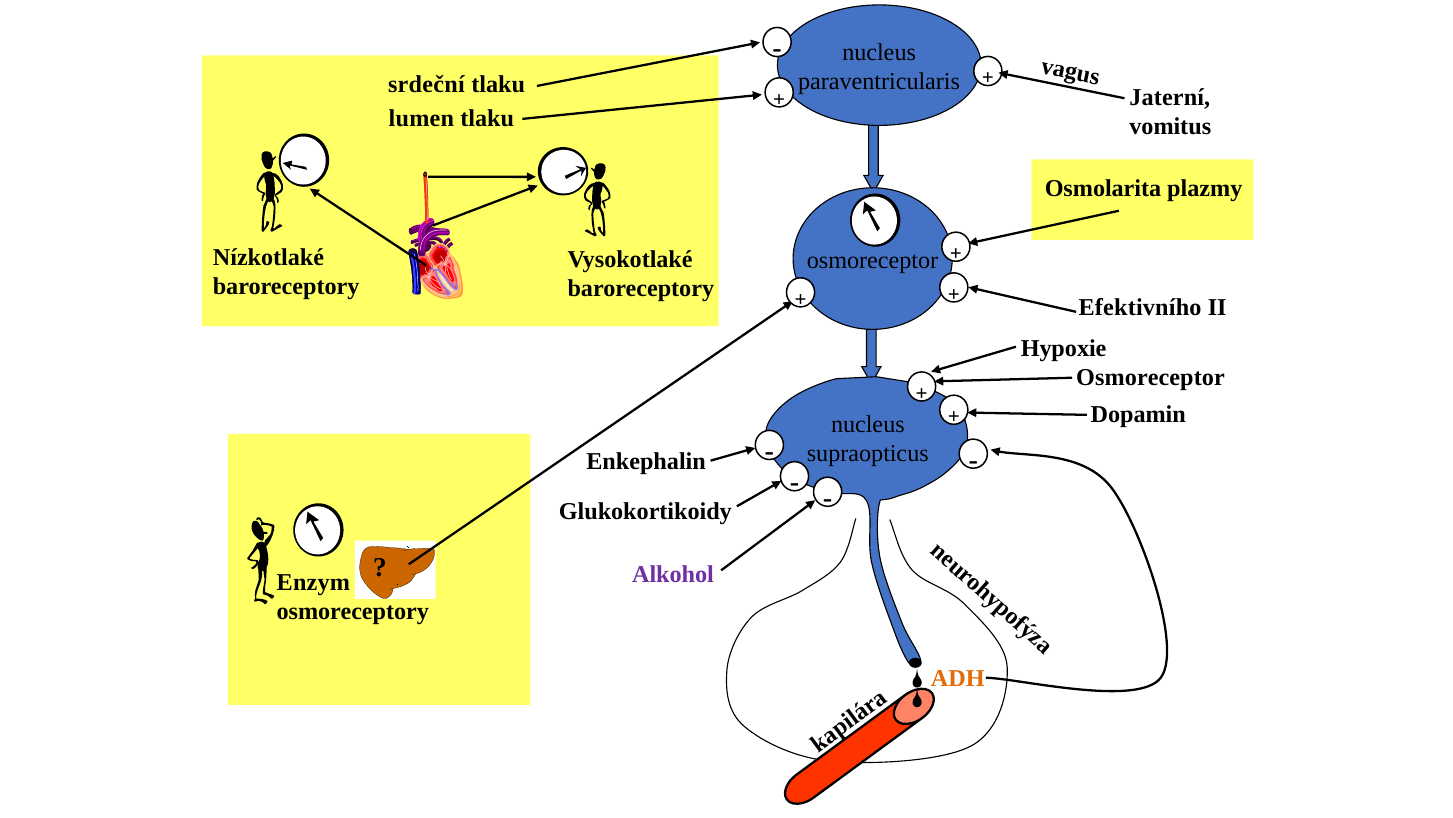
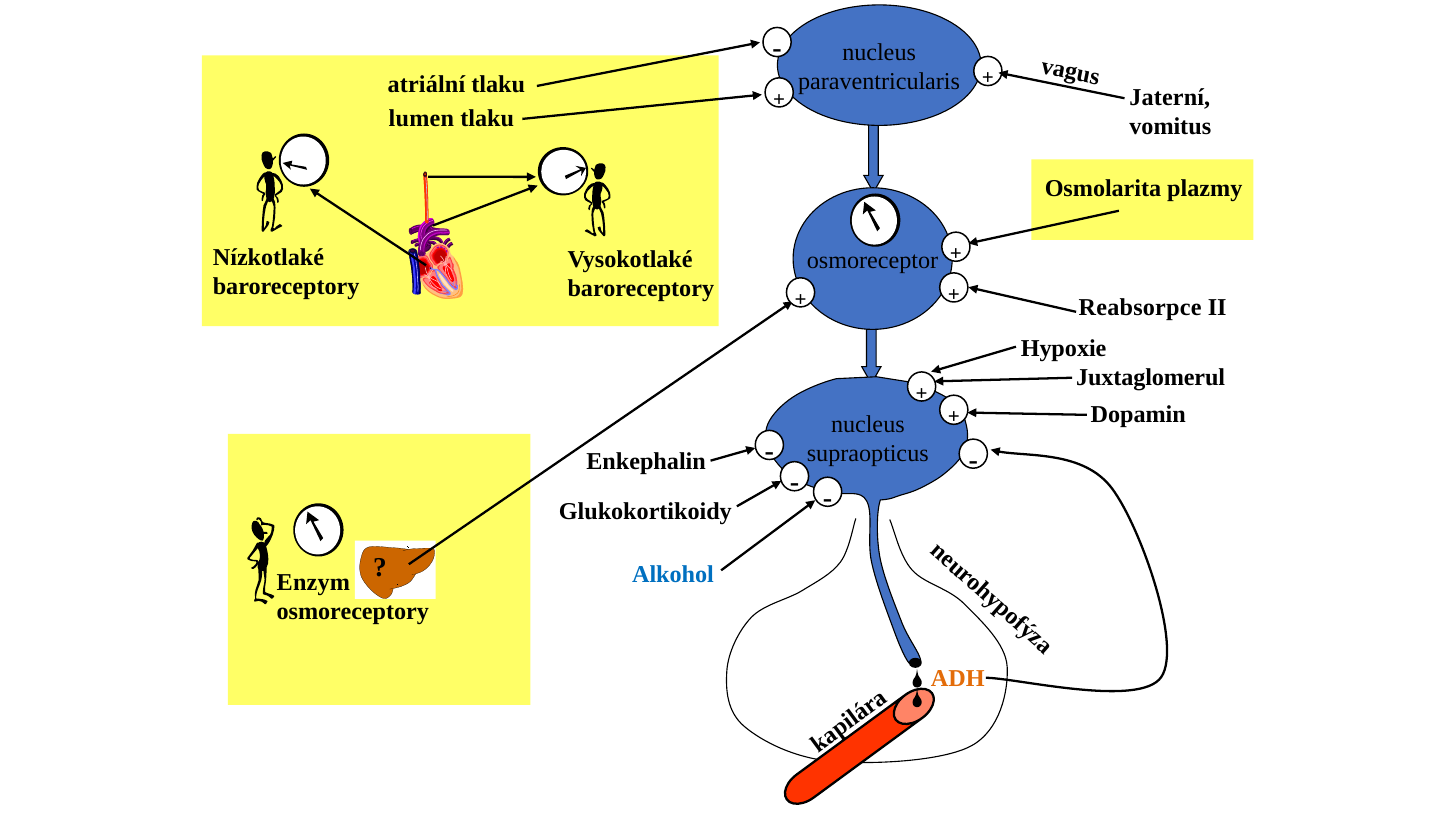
srdeční: srdeční -> atriální (426, 84)
Efektivního: Efektivního -> Reabsorpce (1140, 307)
Osmoreceptor: Osmoreceptor -> Juxtaglomerul (1151, 378)
Alkohol colour: purple -> blue (673, 574)
